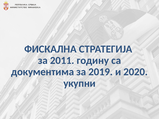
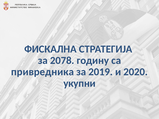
2011: 2011 -> 2078 (62, 61)
документима: документима -> привредника (42, 72)
